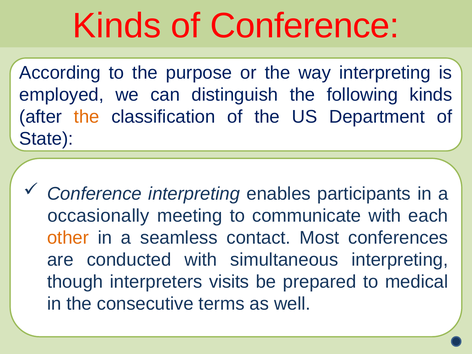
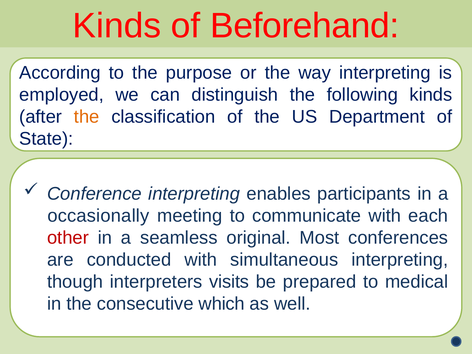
of Conference: Conference -> Beforehand (305, 26)
other colour: orange -> red (68, 238)
contact: contact -> original (259, 238)
terms: terms -> which (222, 304)
